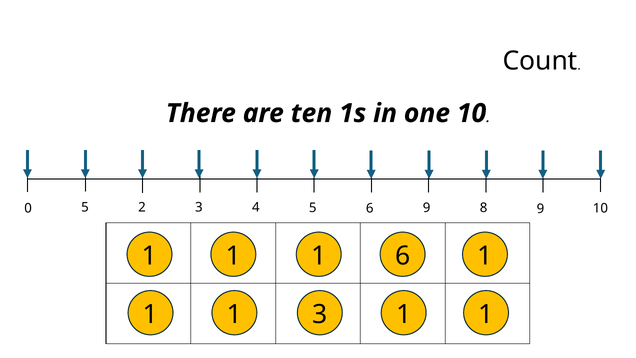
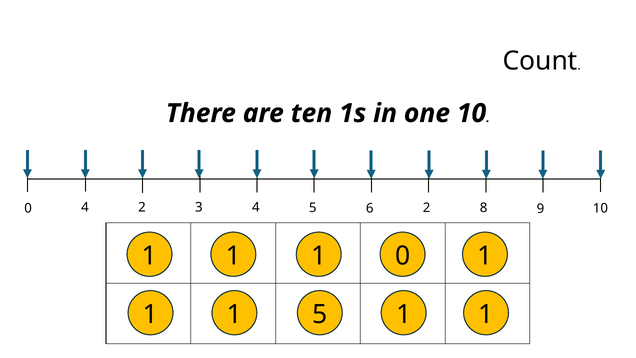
6 9: 9 -> 2 (427, 208)
0 5: 5 -> 4 (85, 207)
1 6: 6 -> 0 (403, 256)
1 3: 3 -> 5 (320, 314)
